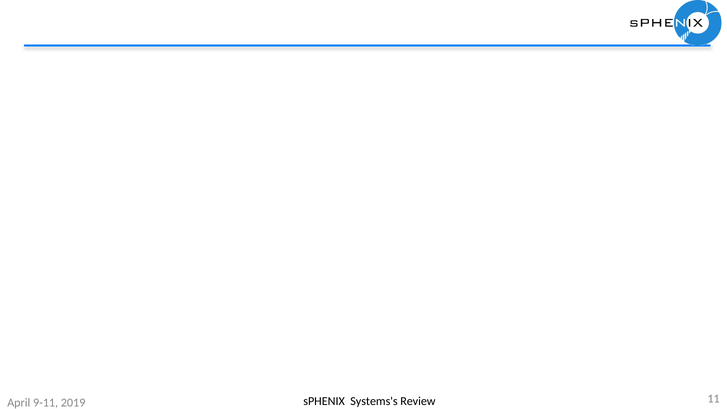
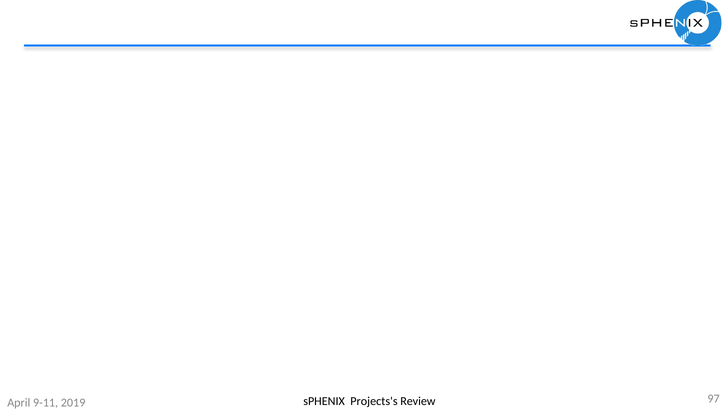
Systems's: Systems's -> Projects's (374, 401)
11: 11 -> 97 (714, 399)
